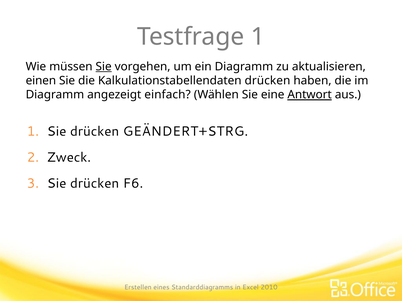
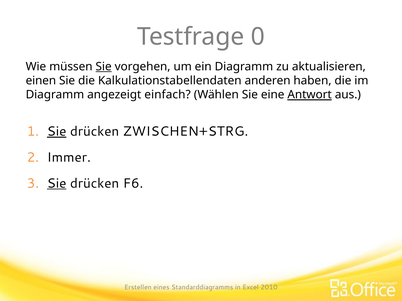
Testfrage 1: 1 -> 0 (258, 37)
Kalkulationstabellendaten drücken: drücken -> anderen (268, 81)
Sie underline: none -> present (57, 132)
GEÄNDERT+STRG: GEÄNDERT+STRG -> ZWISCHEN+STRG (186, 132)
Zweck: Zweck -> Immer (69, 158)
Sie underline: none -> present (57, 184)
